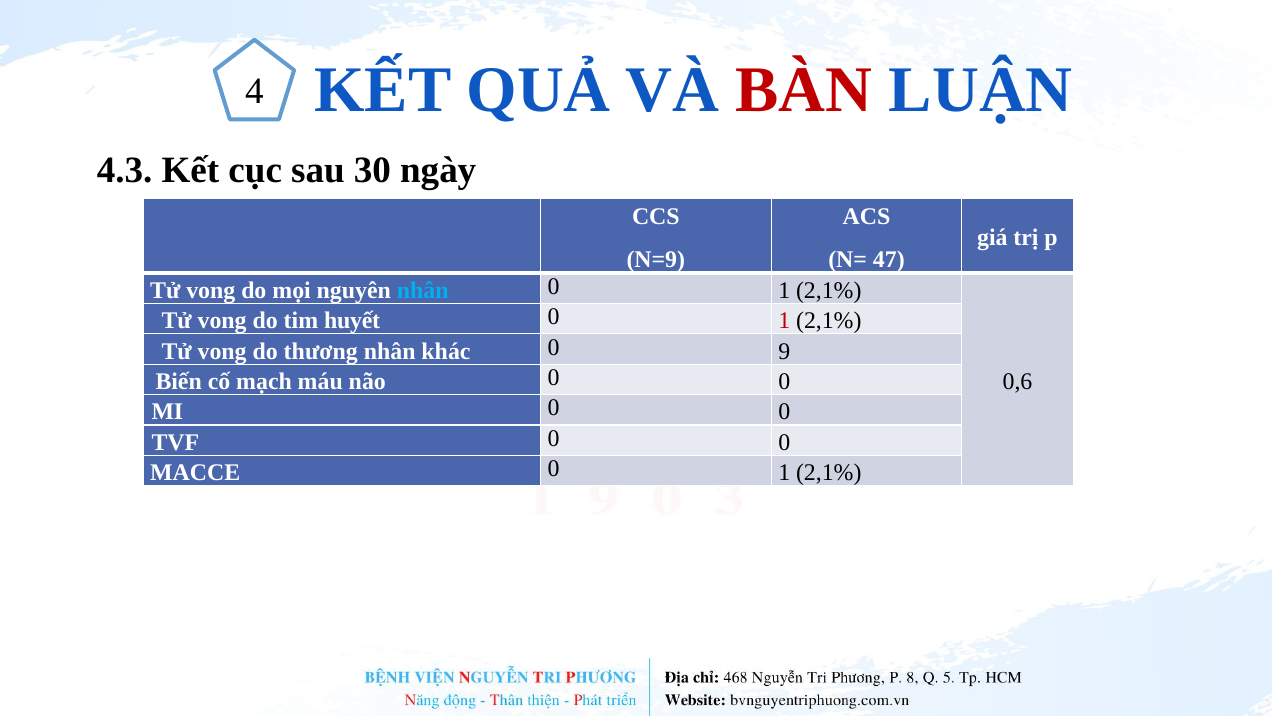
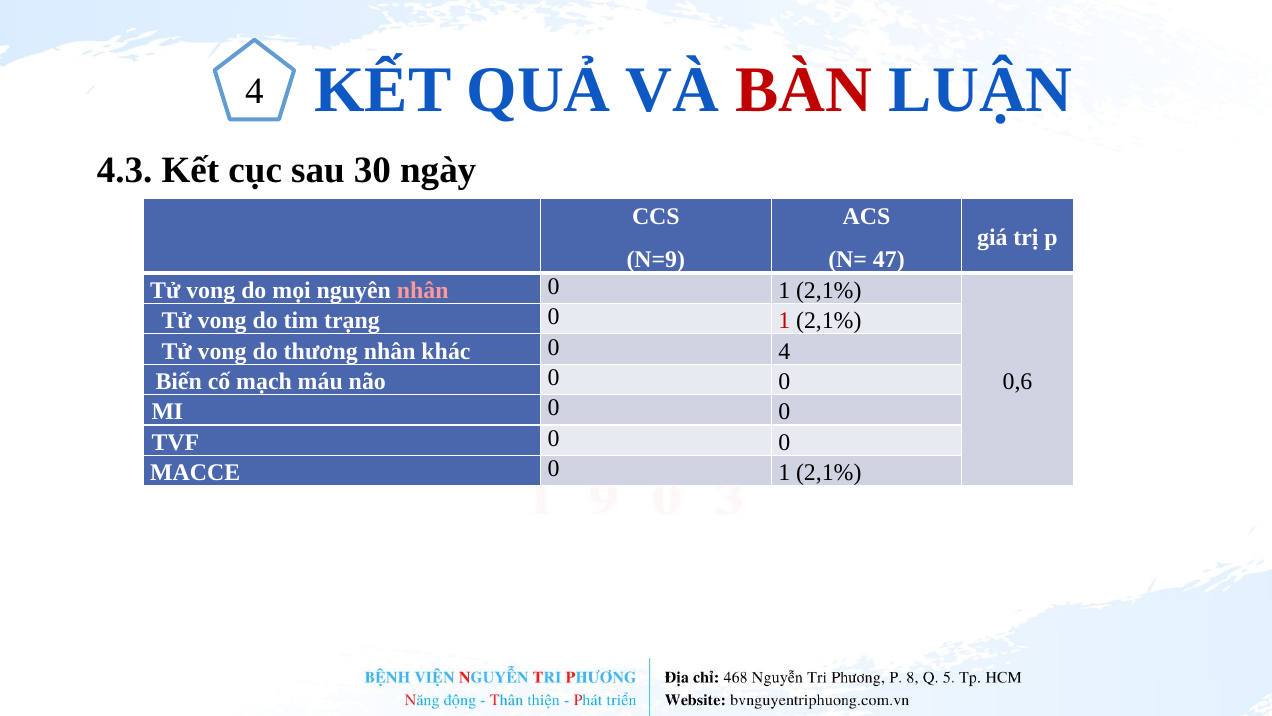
nhân colour: light blue -> pink (423, 290)
huyết: huyết -> trạng (352, 321)
0 9: 9 -> 4 (784, 351)
